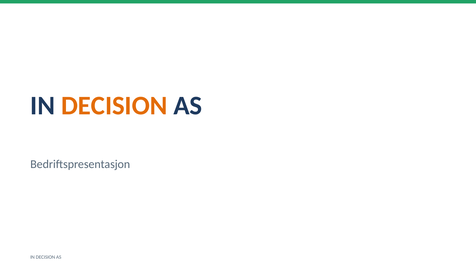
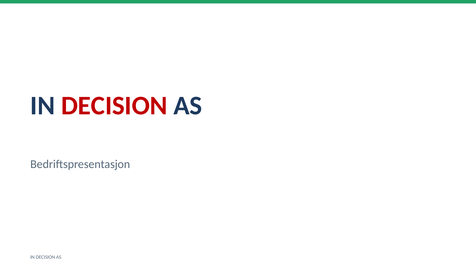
DECISION colour: orange -> red (114, 106)
